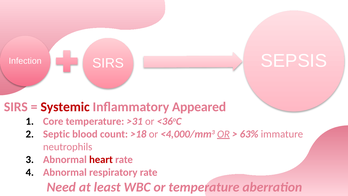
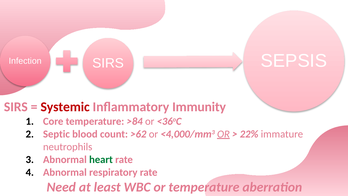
Appeared: Appeared -> Immunity (199, 107)
>31: >31 -> >84 (135, 121)
>18: >18 -> >62 (138, 134)
63%: 63% -> 22% (249, 134)
heart colour: red -> green (101, 159)
